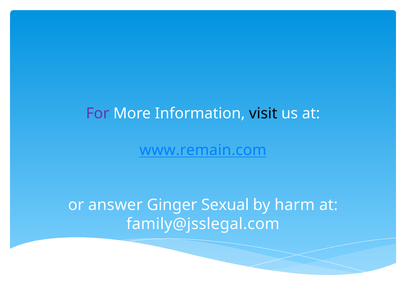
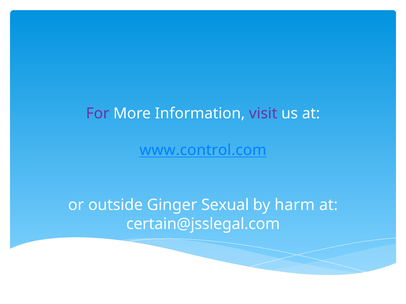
visit colour: black -> purple (263, 114)
www.remain.com: www.remain.com -> www.control.com (203, 150)
answer: answer -> outside (115, 205)
family@jsslegal.com: family@jsslegal.com -> certain@jsslegal.com (203, 224)
